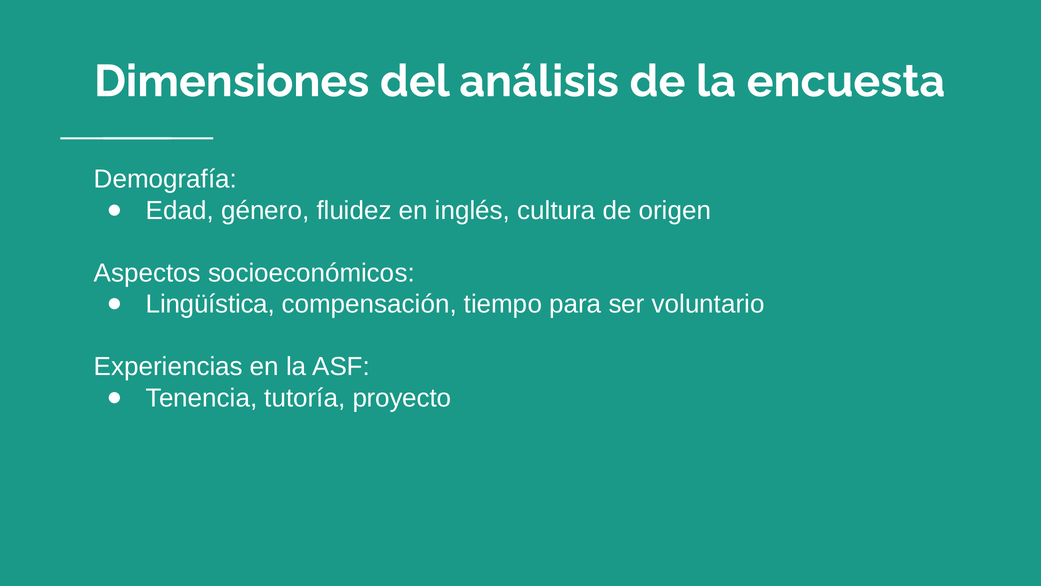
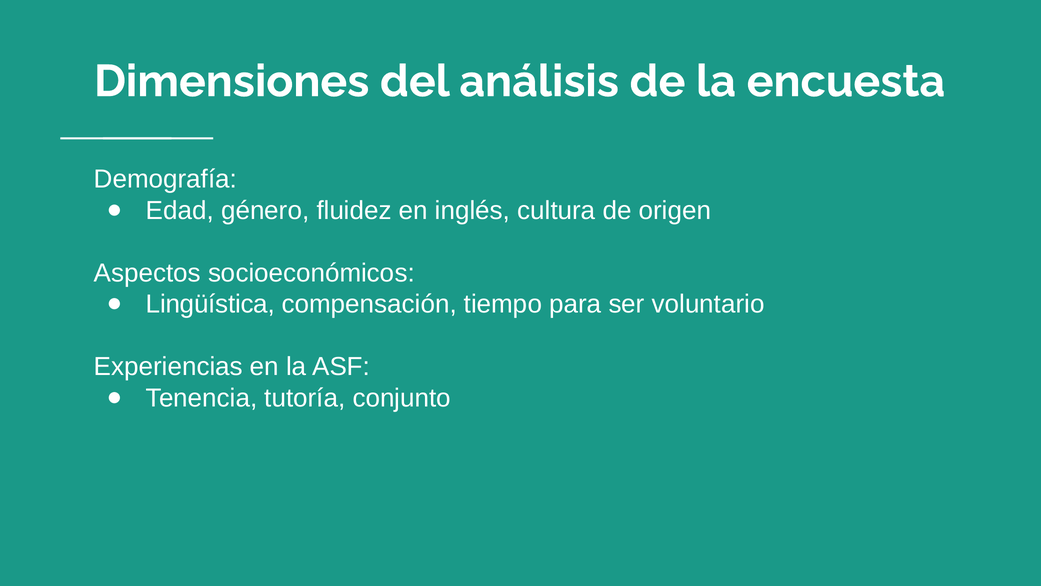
proyecto: proyecto -> conjunto (402, 398)
